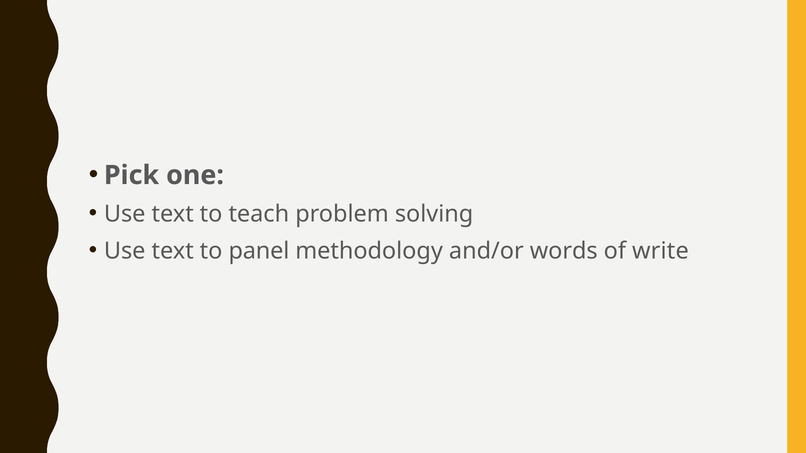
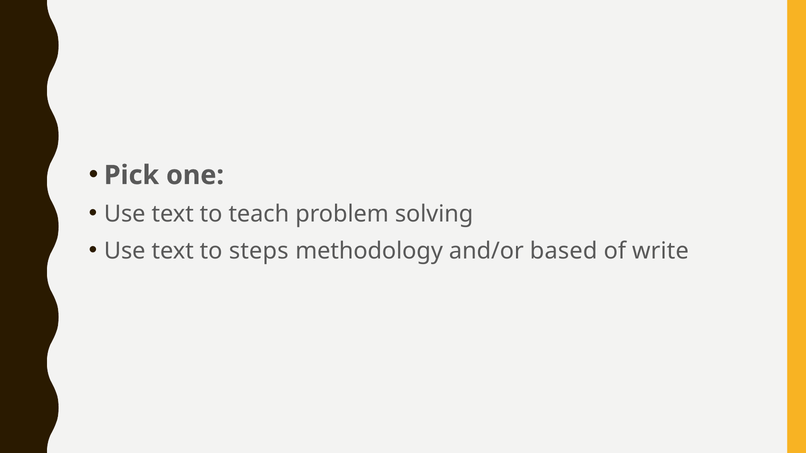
panel: panel -> steps (259, 251)
words: words -> based (564, 251)
